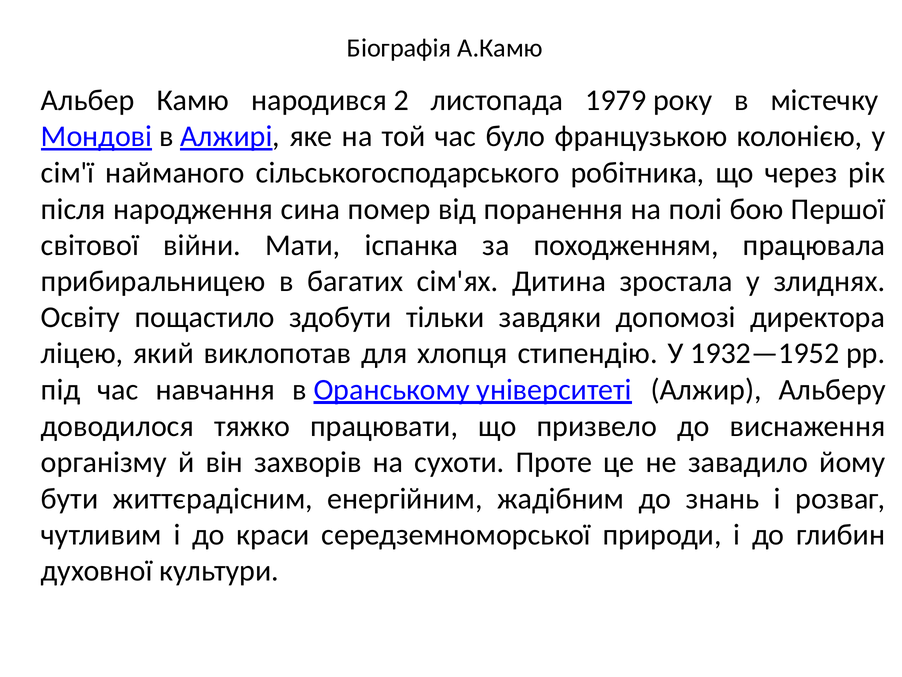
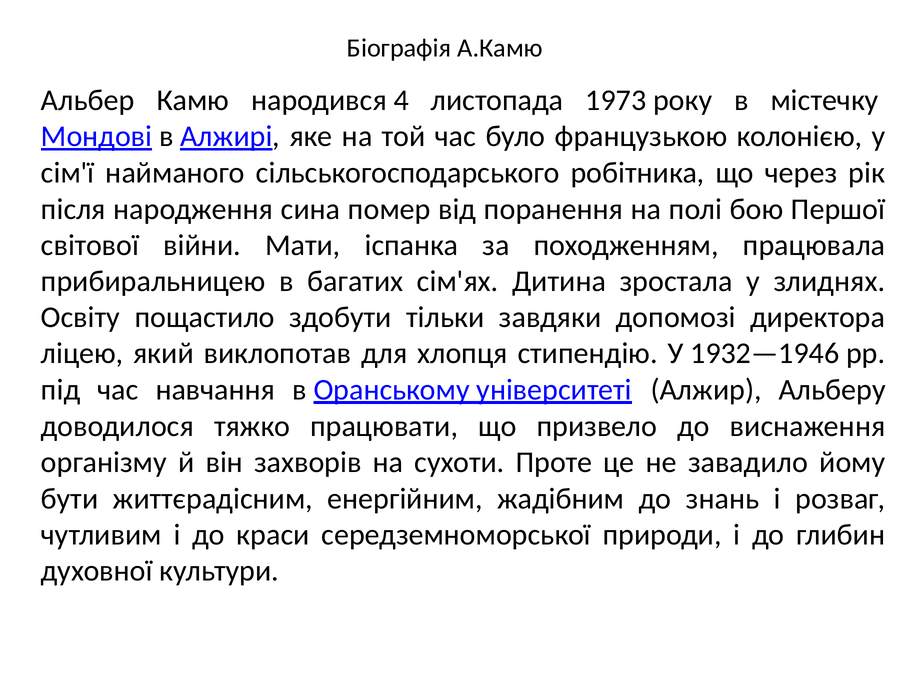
2: 2 -> 4 (401, 100)
1979: 1979 -> 1973 (616, 100)
1932—1952: 1932—1952 -> 1932—1946 (765, 353)
